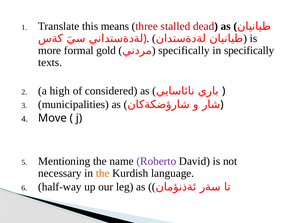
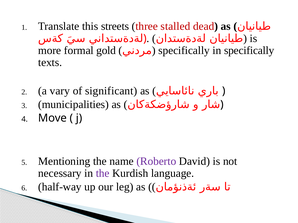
means: means -> streets (115, 26)
high: high -> vary (60, 91)
considered: considered -> significant (111, 91)
the colour: orange -> purple (103, 174)
